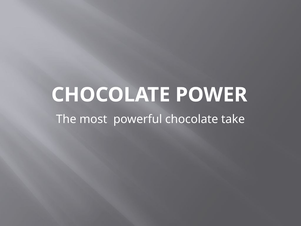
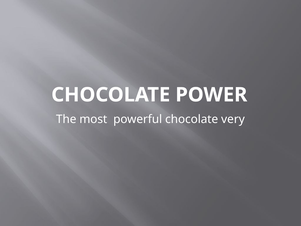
take: take -> very (233, 119)
